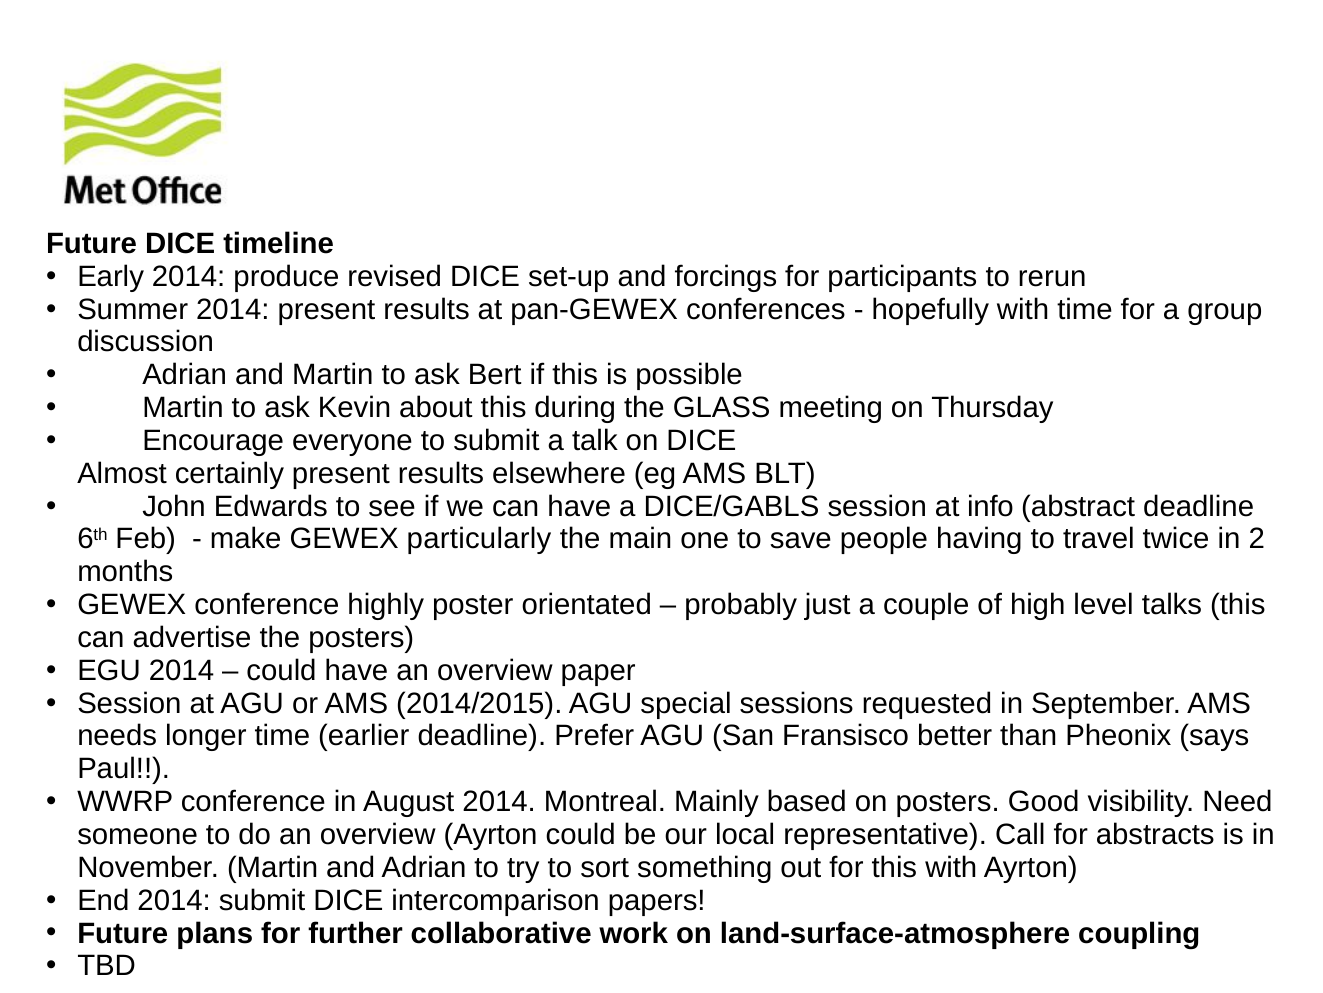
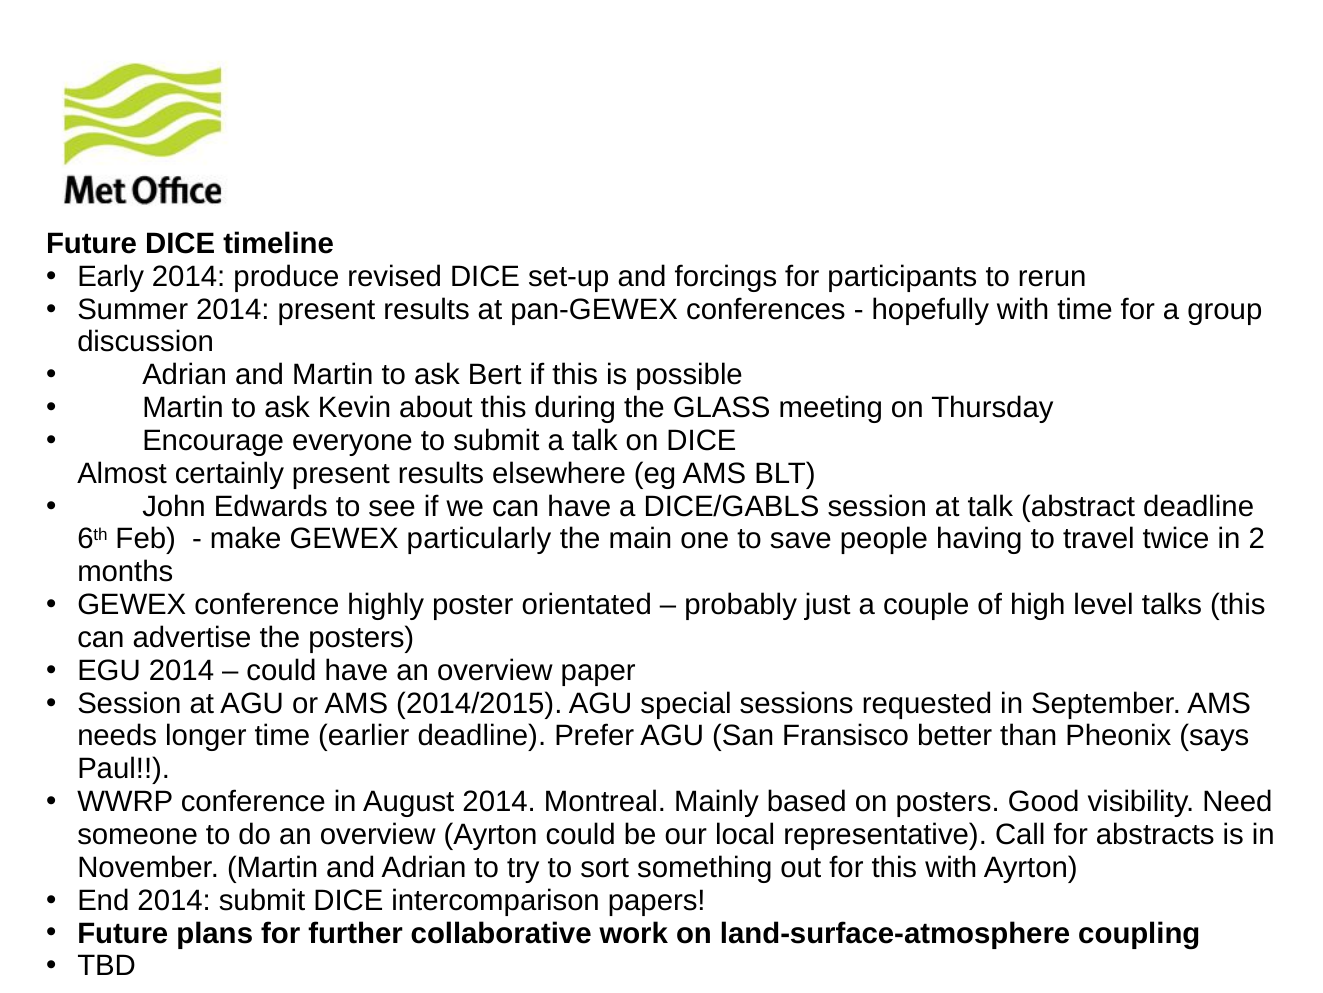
at info: info -> talk (990, 506)
